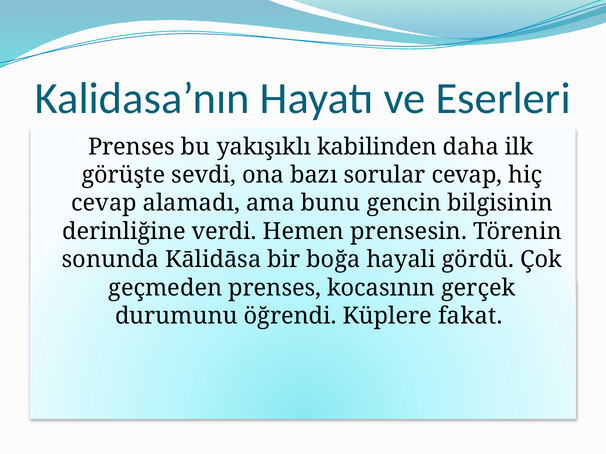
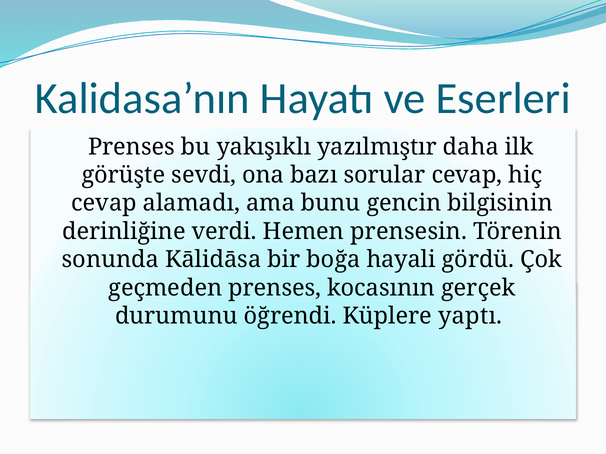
kabilinden: kabilinden -> yazılmıştır (377, 147)
fakat: fakat -> yaptı (470, 316)
